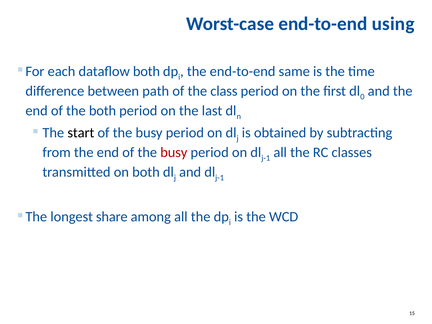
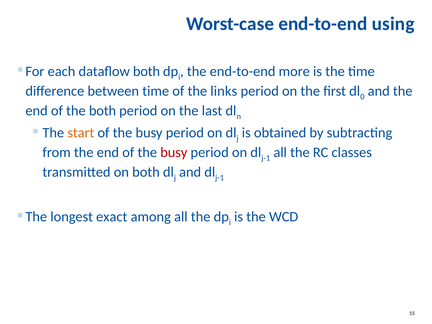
same: same -> more (294, 71)
between path: path -> time (156, 91)
class: class -> links (224, 91)
start colour: black -> orange (81, 133)
share: share -> exact (112, 217)
